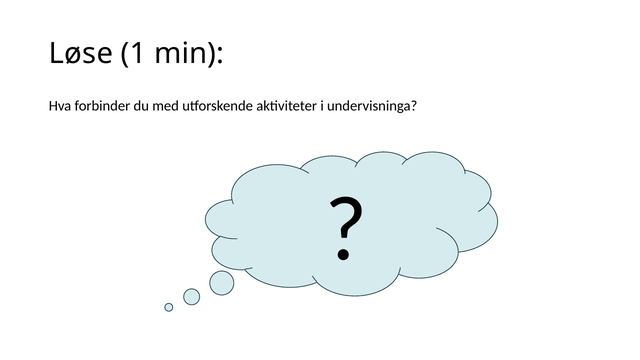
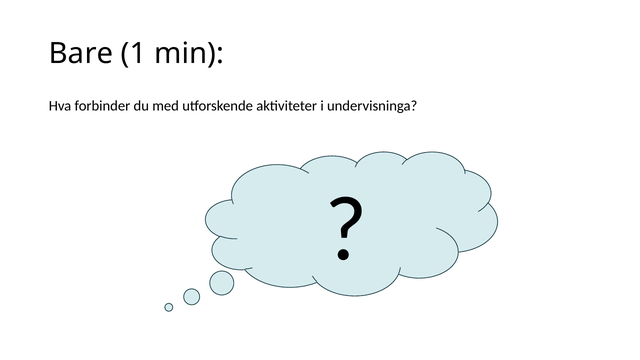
Løse: Løse -> Bare (81, 54)
